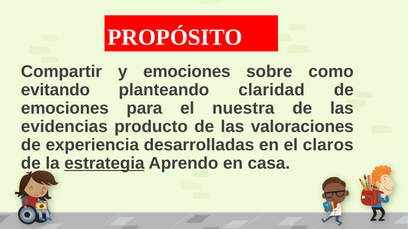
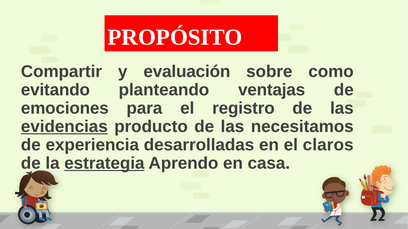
y emociones: emociones -> evaluación (187, 72)
claridad: claridad -> ventajas (272, 90)
nuestra: nuestra -> registro (243, 109)
evidencias underline: none -> present (64, 127)
valoraciones: valoraciones -> necesitamos (302, 127)
